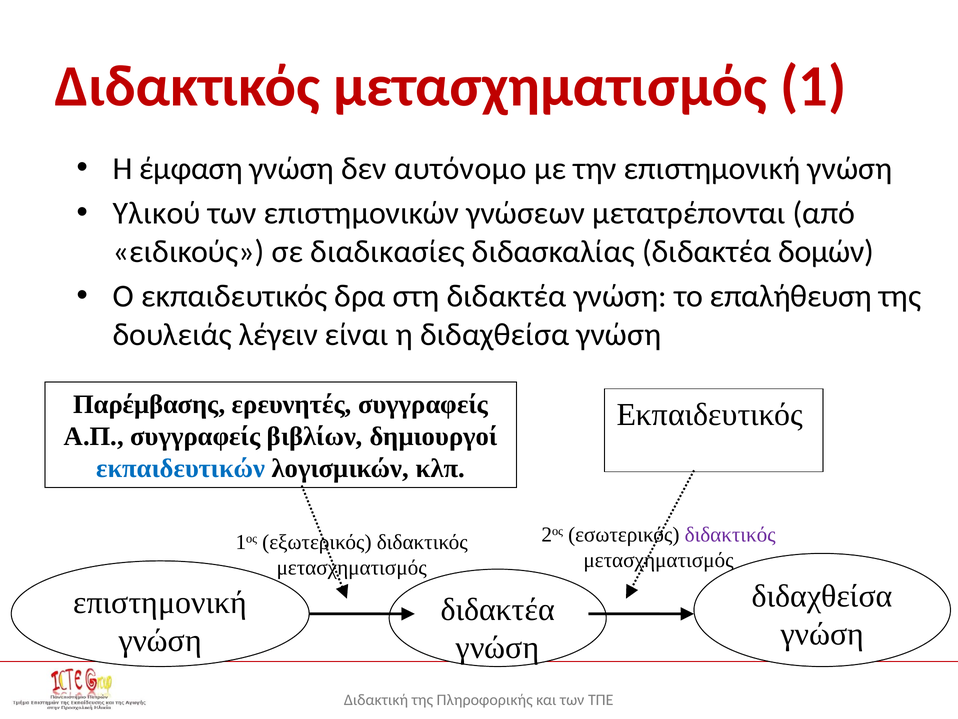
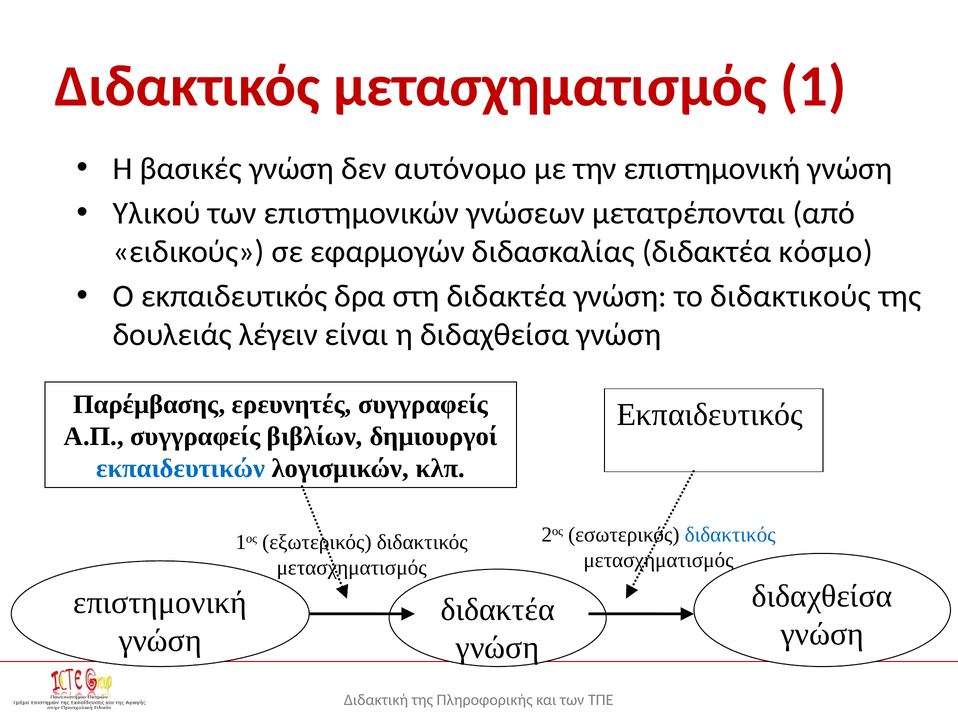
έμφαση: έμφαση -> βασικές (191, 168)
διαδικασίες: διαδικασίες -> εφαρμογών (388, 251)
δοµών: δοµών -> κόσµο (826, 251)
επαλήθευση: επαλήθευση -> διδακτικούς (791, 296)
διδακτικός colour: purple -> blue (730, 534)
